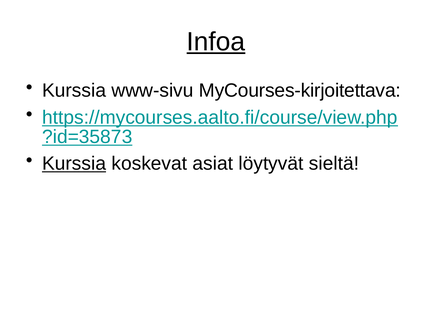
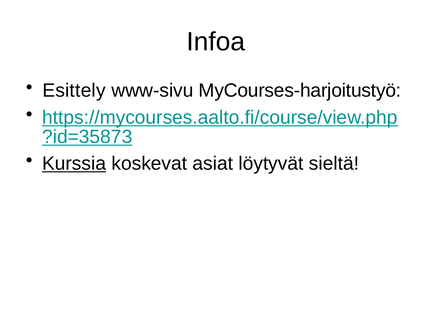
Infoa underline: present -> none (216, 42)
Kurssia: Kurssia -> Esittely (74, 91)
MyCourses-kirjoitettava: MyCourses-kirjoitettava -> MyCourses-harjoitustyö (300, 91)
